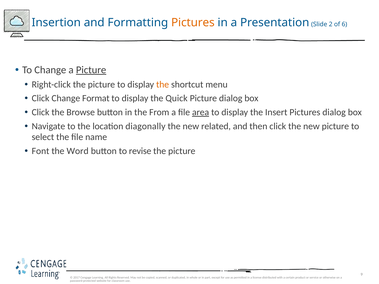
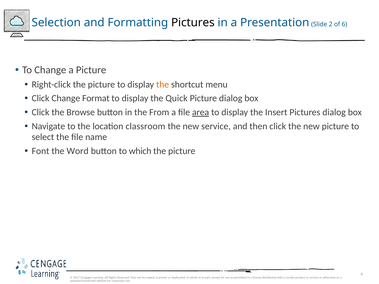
Insertion: Insertion -> Selection (56, 23)
Pictures colour: orange -> black (193, 23)
Picture underline: present -> none (91, 70)
location diagonally: diagonally -> classroom (145, 126)
new related: related -> service (216, 126)
revise: revise -> which (140, 151)
